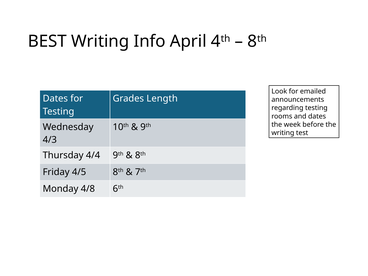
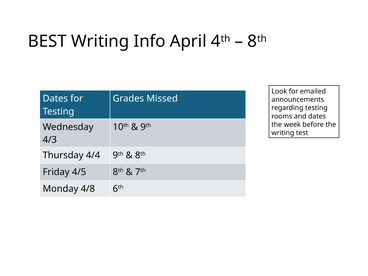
Length: Length -> Missed (162, 99)
